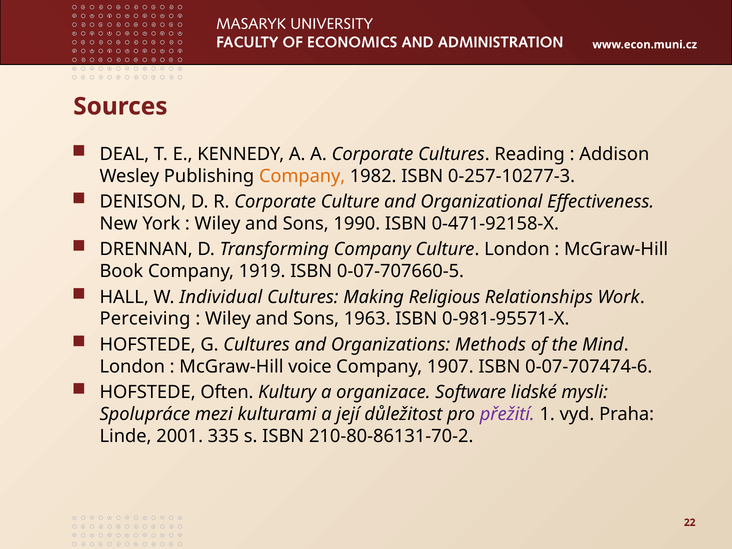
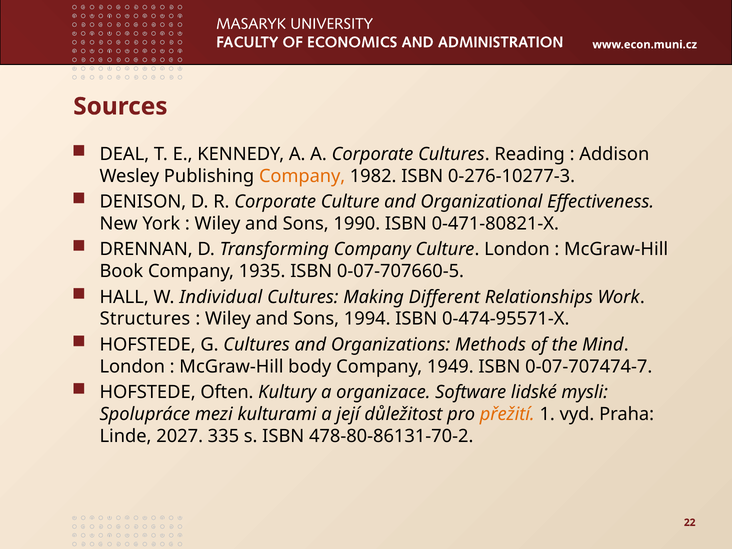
0-257-10277-3: 0-257-10277-3 -> 0-276-10277-3 (512, 176)
0-471-92158-X: 0-471-92158-X -> 0-471-80821-X (495, 224)
1919: 1919 -> 1935 (262, 271)
Religious: Religious -> Different (444, 297)
Perceiving: Perceiving -> Structures (145, 319)
1963: 1963 -> 1994 (367, 319)
0-981-95571-X: 0-981-95571-X -> 0-474-95571-X (506, 319)
voice: voice -> body (310, 367)
1907: 1907 -> 1949 (450, 367)
0-07-707474-6: 0-07-707474-6 -> 0-07-707474-7 (589, 367)
přežití colour: purple -> orange (507, 414)
2001: 2001 -> 2027 (180, 436)
210-80-86131-70-2: 210-80-86131-70-2 -> 478-80-86131-70-2 (391, 436)
